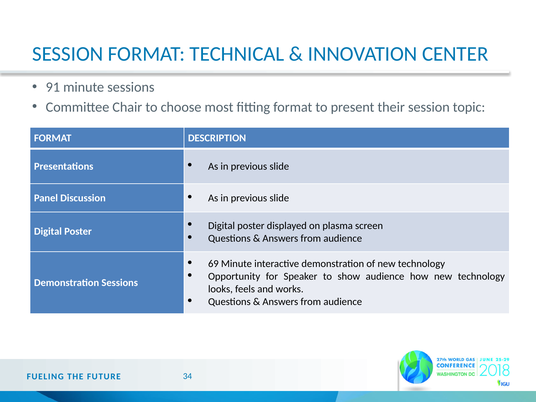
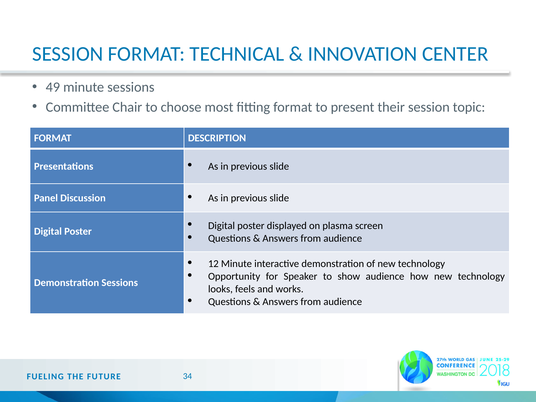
91: 91 -> 49 (53, 87)
69: 69 -> 12 (213, 264)
